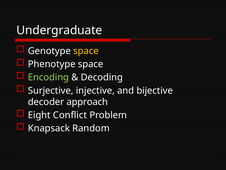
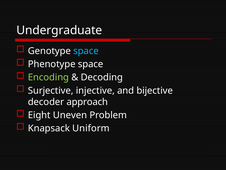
space colour: yellow -> light blue (86, 51)
Conflict: Conflict -> Uneven (70, 115)
Random: Random -> Uniform (91, 128)
